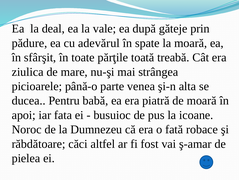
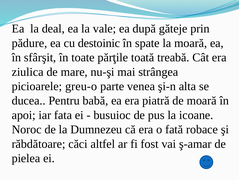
adevărul: adevărul -> destoinic (99, 43)
până-o: până-o -> greu-o (81, 86)
